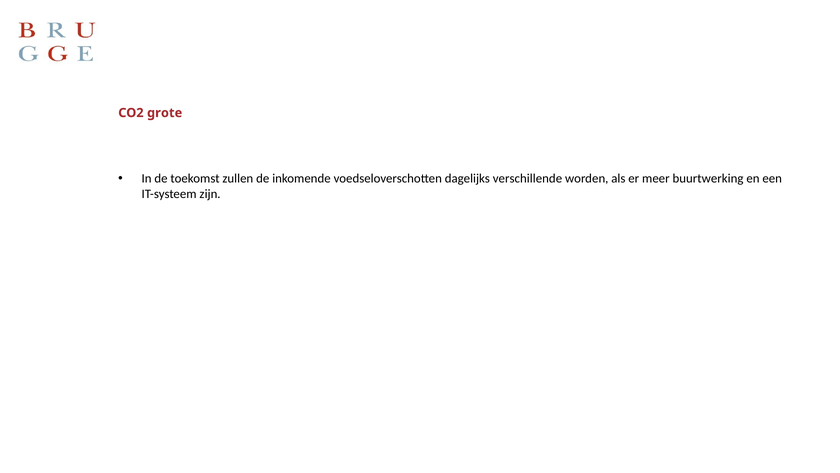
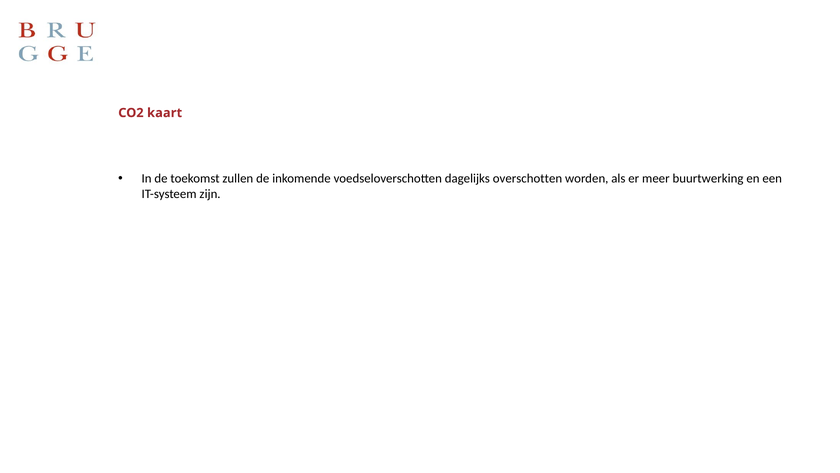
grote: grote -> kaart (165, 113)
verschillende: verschillende -> overschotten (527, 179)
